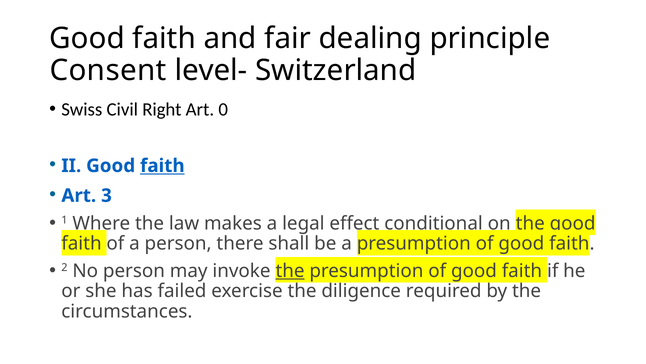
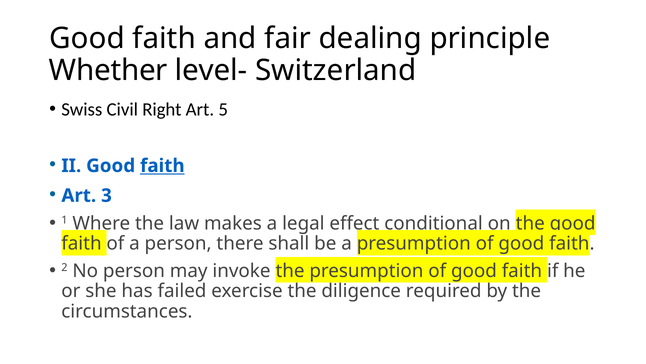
Consent: Consent -> Whether (108, 70)
0: 0 -> 5 (223, 109)
the underline: present -> none (290, 270)
